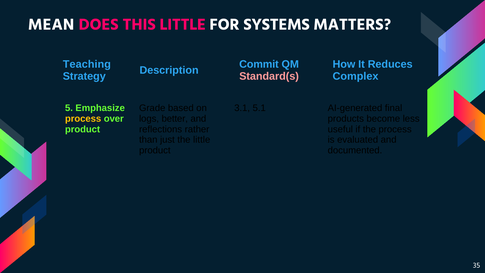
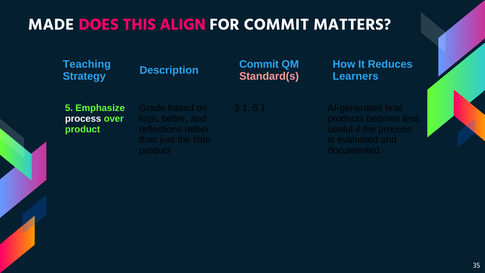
MEAN: MEAN -> MADE (51, 24)
THIS LITTLE: LITTLE -> ALIGN (183, 24)
FOR SYSTEMS: SYSTEMS -> COMMIT (276, 24)
Complex: Complex -> Learners (356, 76)
process colour: yellow -> white (83, 119)
